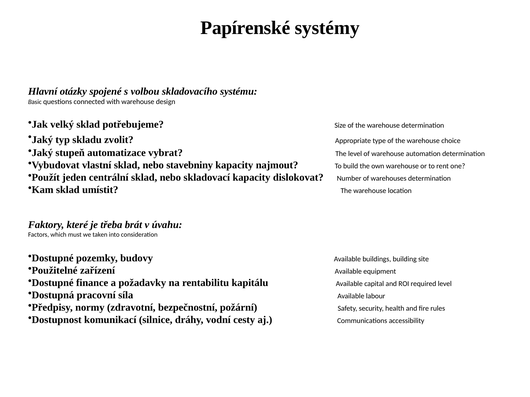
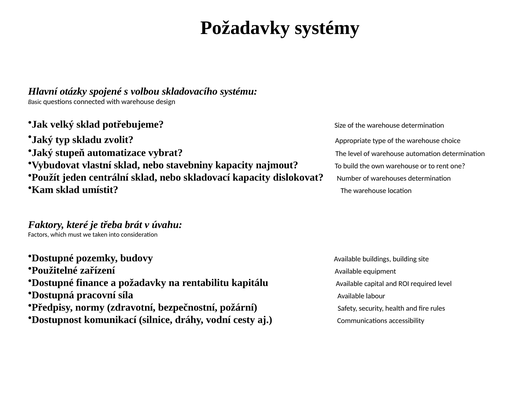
Papírenské: Papírenské -> Požadavky (245, 28)
